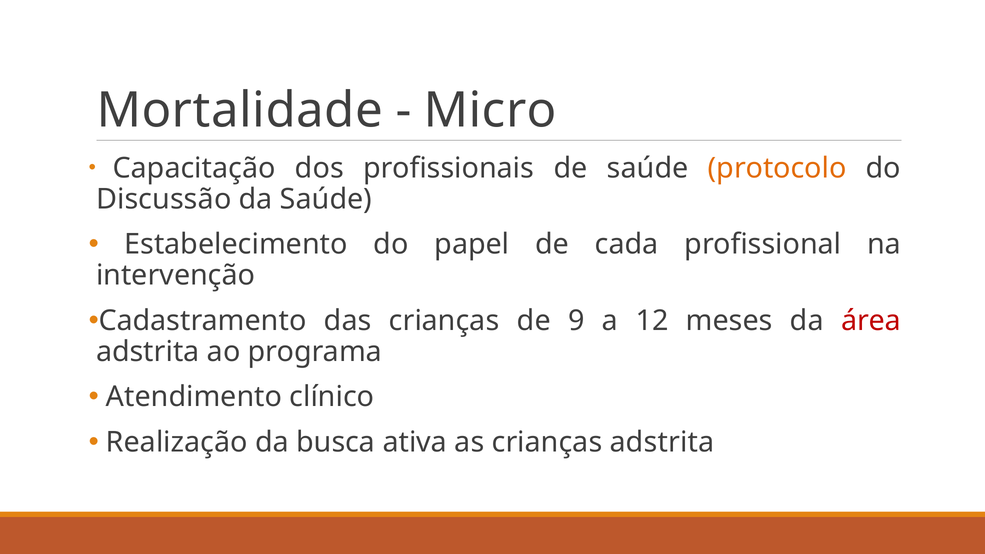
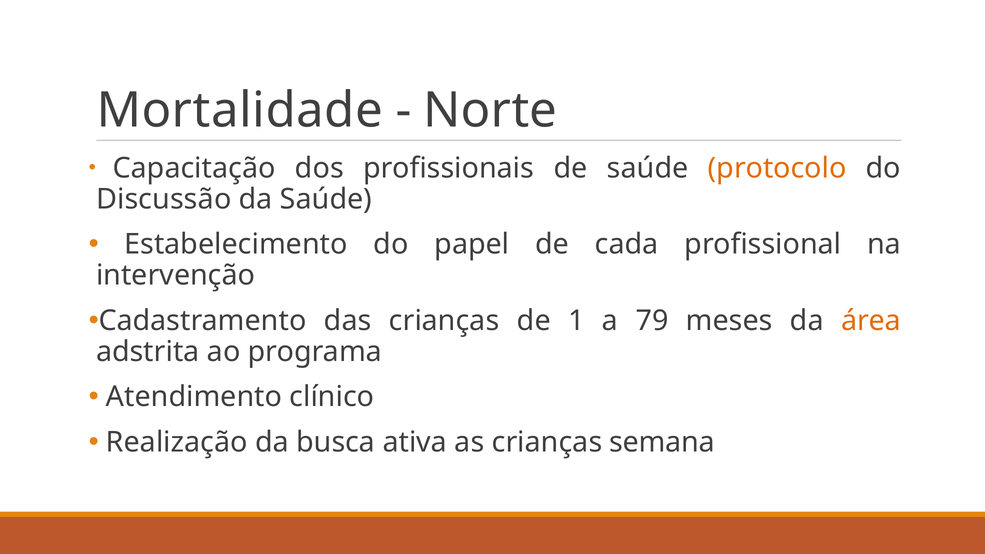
Micro: Micro -> Norte (490, 110)
9: 9 -> 1 (576, 321)
12: 12 -> 79 (652, 321)
área colour: red -> orange (871, 321)
crianças adstrita: adstrita -> semana (662, 442)
